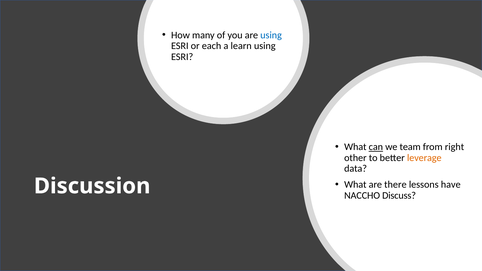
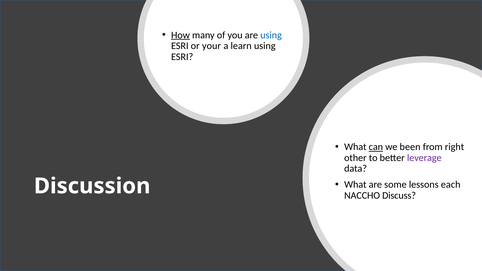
How underline: none -> present (181, 35)
each: each -> your (212, 46)
team: team -> been (410, 147)
leverage colour: orange -> purple (424, 158)
there: there -> some (395, 185)
have: have -> each (451, 185)
